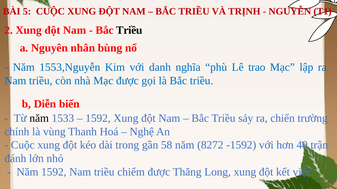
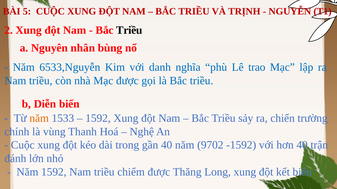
1553,Nguyễn: 1553,Nguyễn -> 6533,Nguyễn (70, 67)
năm colour: black -> orange (39, 118)
gần 58: 58 -> 40 (167, 145)
8272: 8272 -> 9702 (210, 145)
kết việc: việc -> biến (302, 172)
